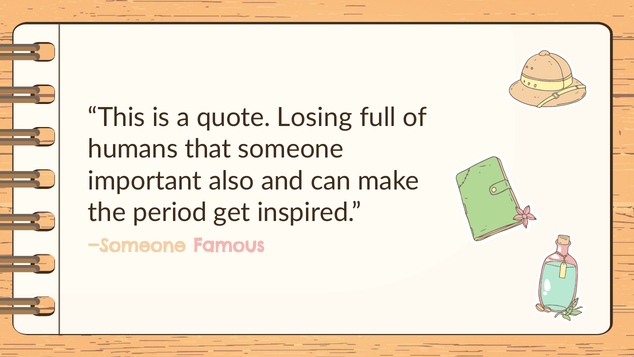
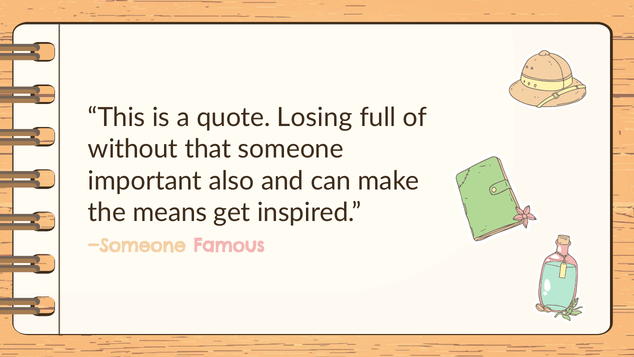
humans: humans -> without (133, 149)
period: period -> means (170, 212)
